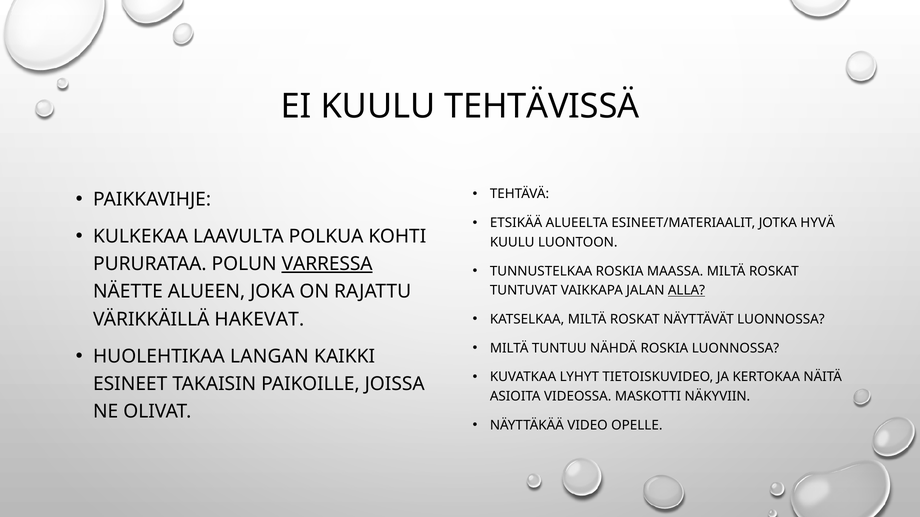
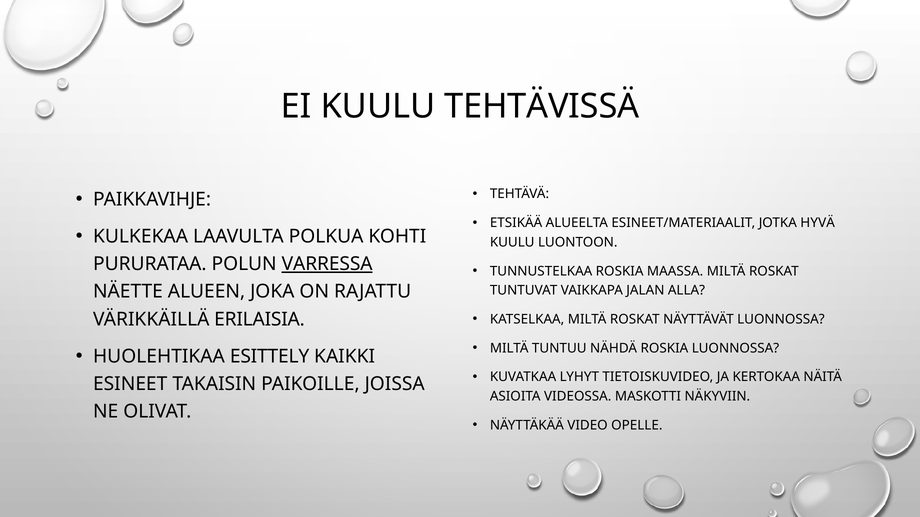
ALLA underline: present -> none (686, 291)
HAKEVAT: HAKEVAT -> ERILAISIA (260, 319)
LANGAN: LANGAN -> ESITTELY (270, 357)
